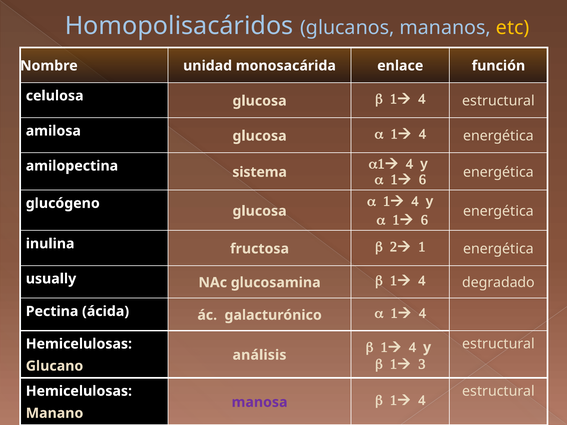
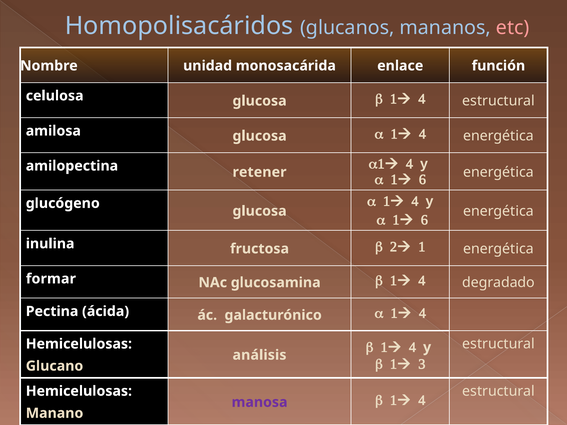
etc colour: yellow -> pink (513, 28)
sistema: sistema -> retener (259, 172)
usually: usually -> formar (51, 279)
